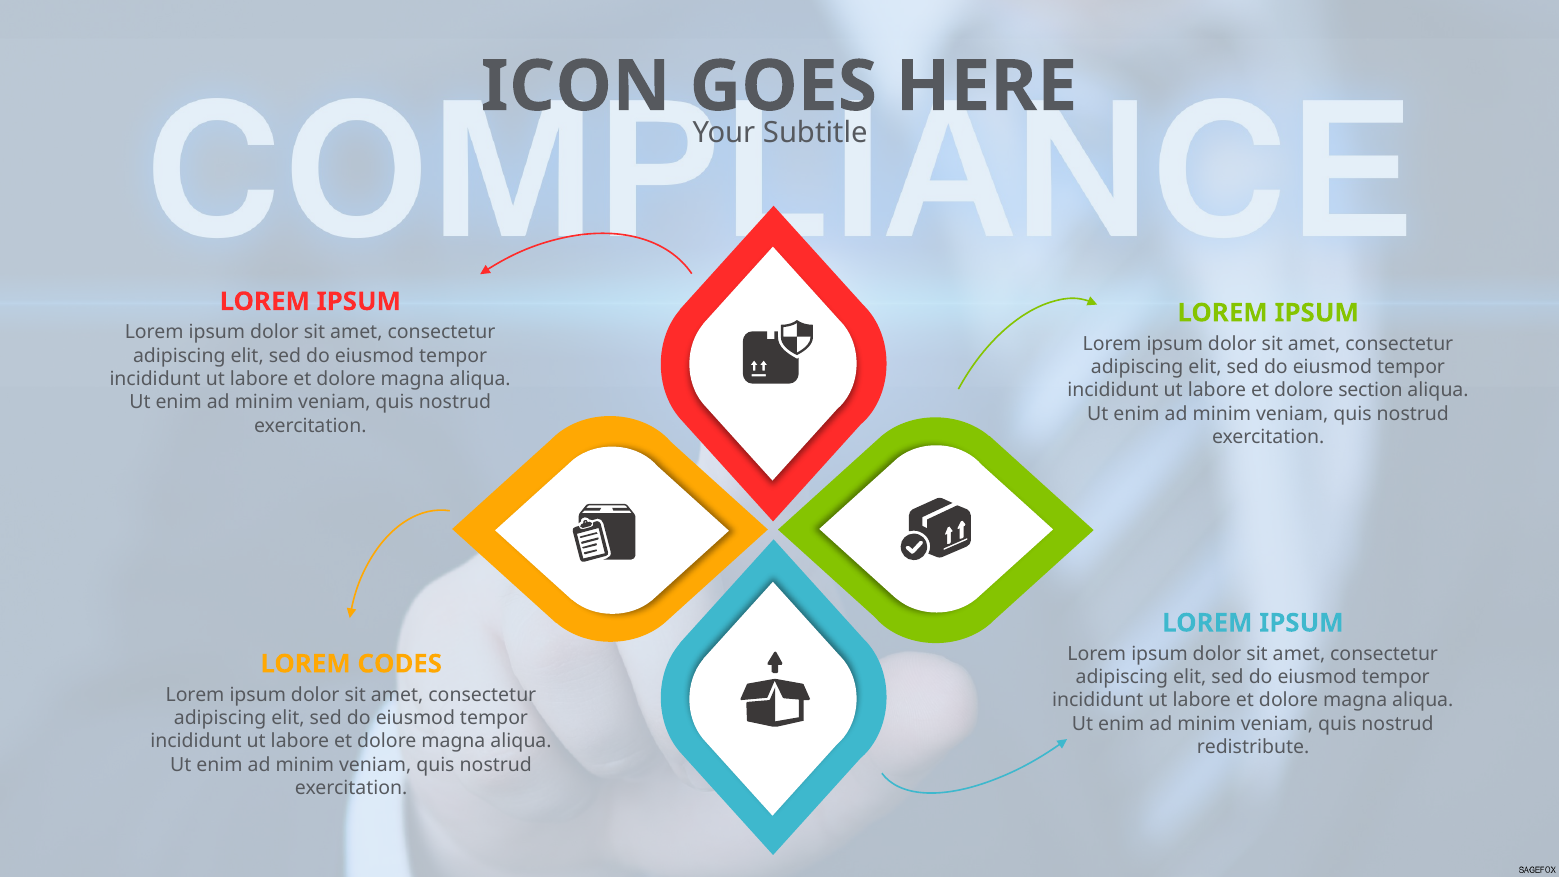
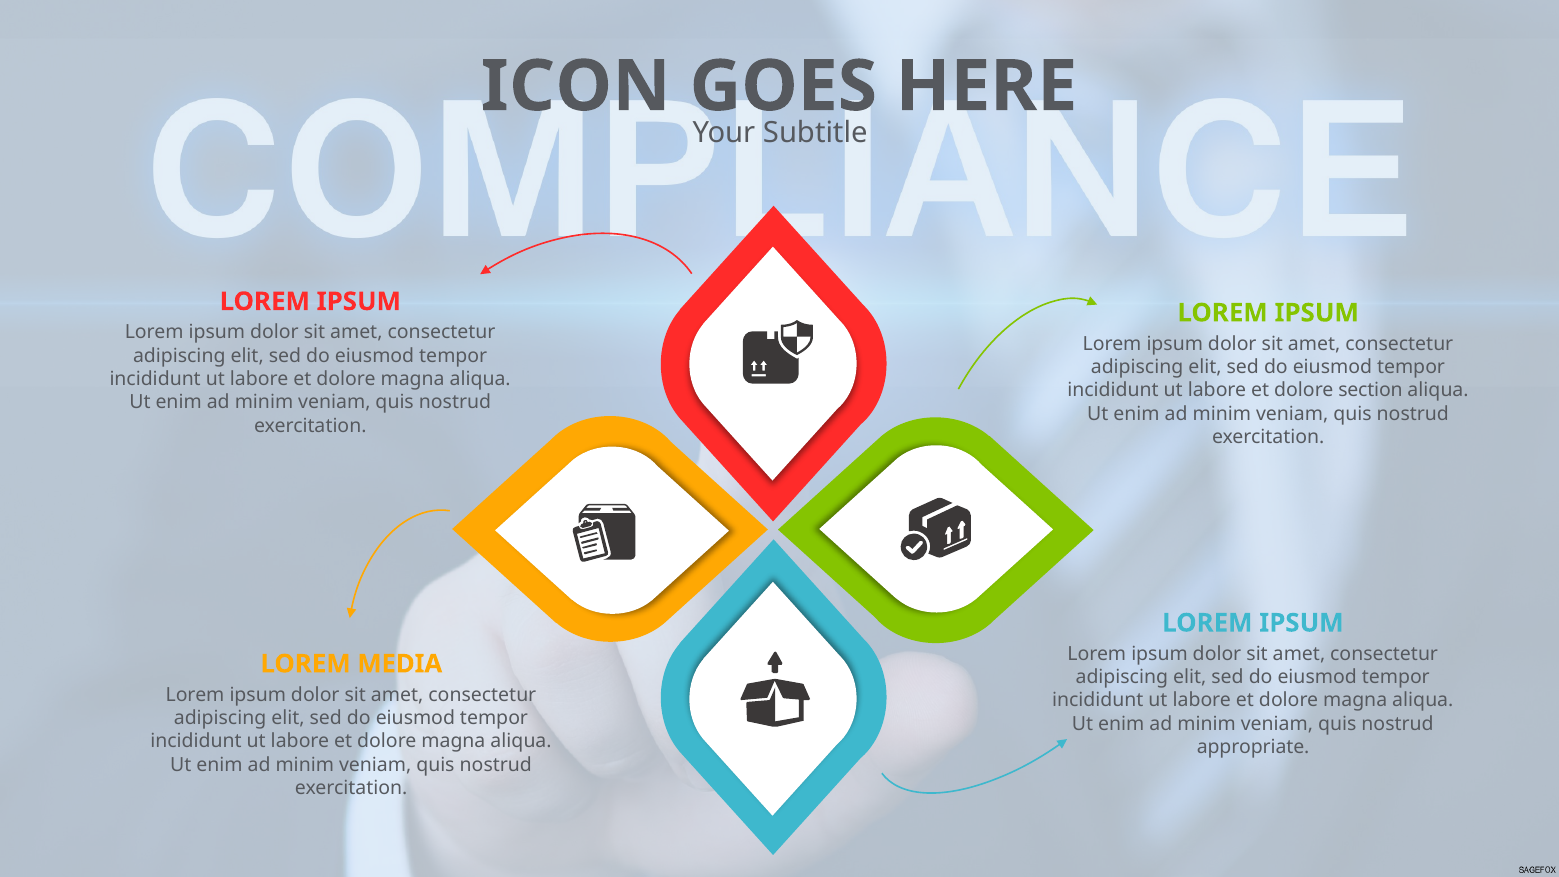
CODES: CODES -> MEDIA (400, 664)
redistribute: redistribute -> appropriate (1253, 747)
